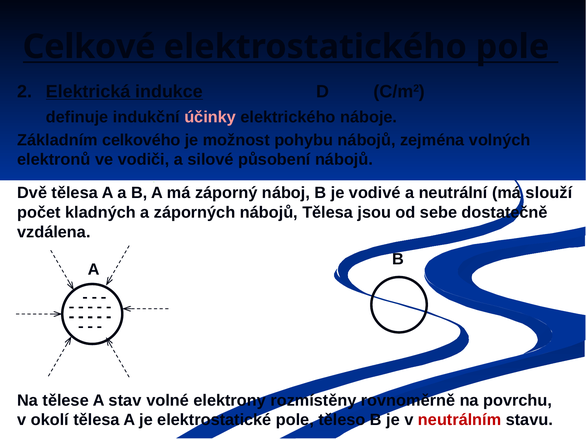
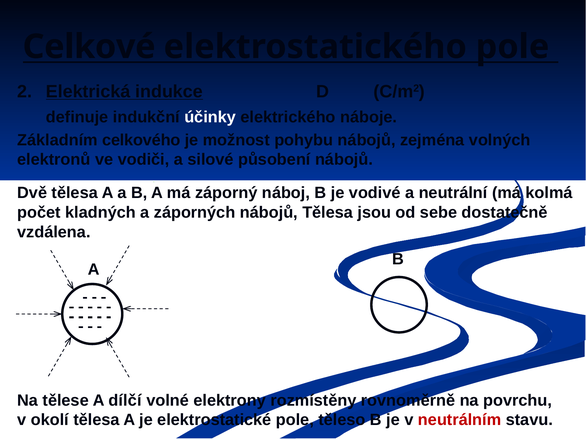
účinky colour: pink -> white (210, 117)
slouží: slouží -> kolmá (549, 193)
stav: stav -> dílčí (125, 401)
